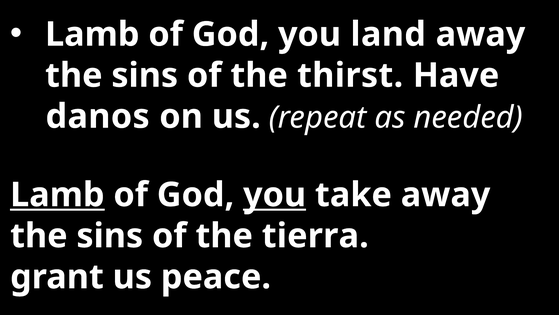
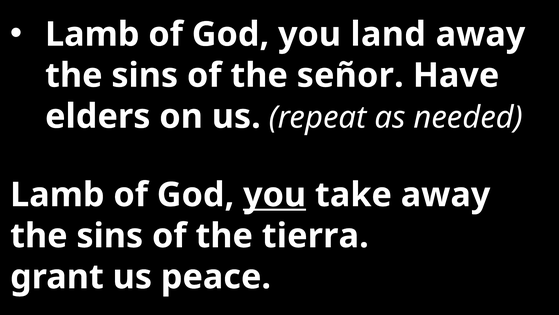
thirst: thirst -> señor (350, 75)
danos: danos -> elders (98, 116)
Lamb underline: present -> none (57, 195)
